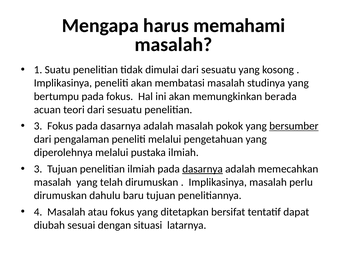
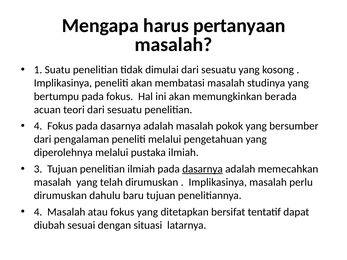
memahami: memahami -> pertanyaan (239, 26)
3: 3 -> 4 (38, 126)
bersumber underline: present -> none (294, 126)
